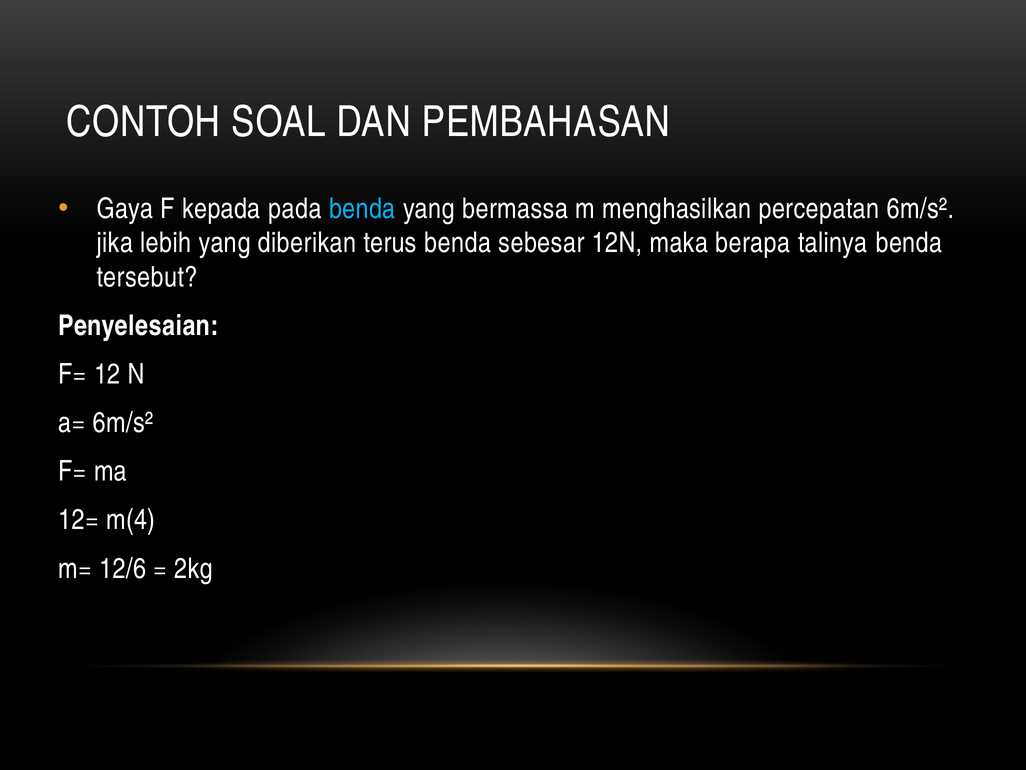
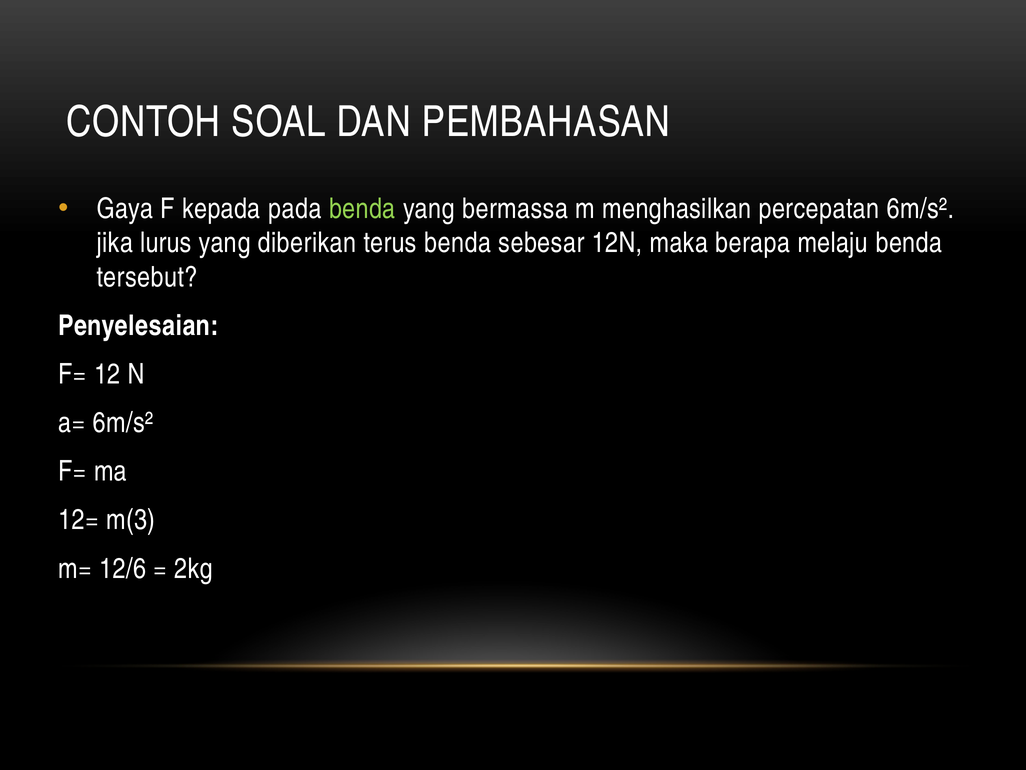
benda colour: light blue -> light green (362, 209)
lebih: lebih -> lurus (166, 243)
talinya: talinya -> melaju (833, 243)
m(4: m(4 -> m(3 (131, 520)
